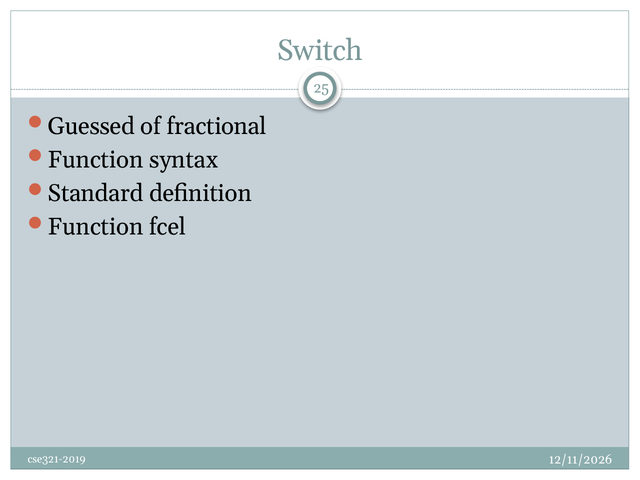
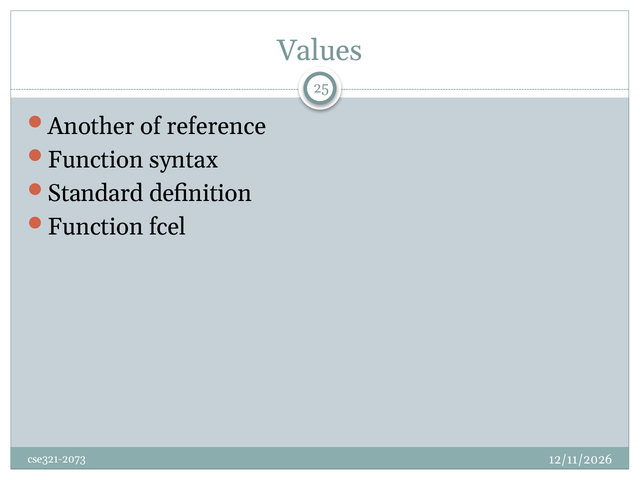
Switch: Switch -> Values (320, 50)
Guessed: Guessed -> Another (91, 126)
fractional: fractional -> reference (217, 126)
cse321-2019: cse321-2019 -> cse321-2073 (57, 459)
